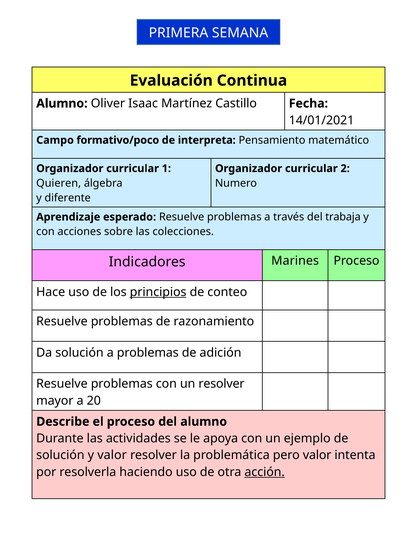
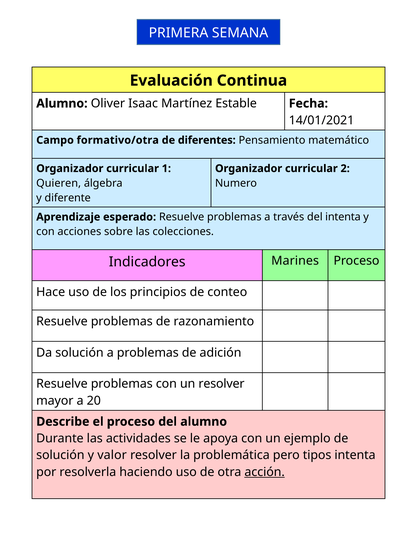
Castillo: Castillo -> Estable (236, 103)
formativo/poco: formativo/poco -> formativo/otra (118, 140)
interpreta: interpreta -> diferentes (207, 140)
del trabaja: trabaja -> intenta (343, 217)
principios underline: present -> none (158, 291)
pero valor: valor -> tipos (317, 454)
